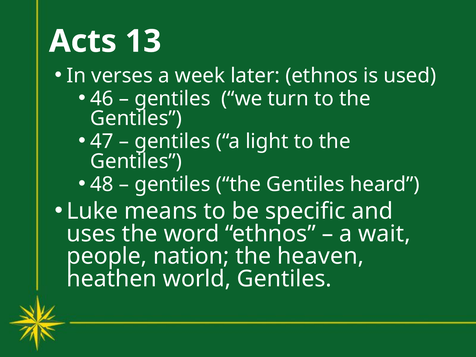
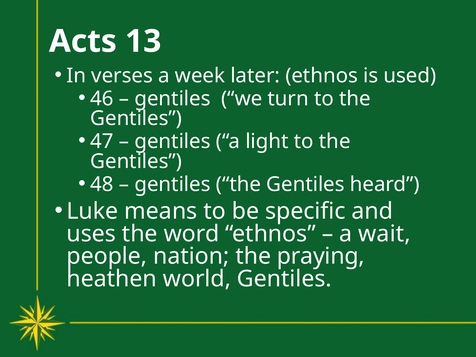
heaven: heaven -> praying (321, 256)
